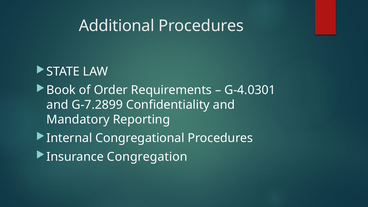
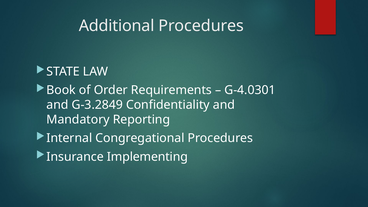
G-7.2899: G-7.2899 -> G-3.2849 (97, 105)
Congregation: Congregation -> Implementing (147, 157)
